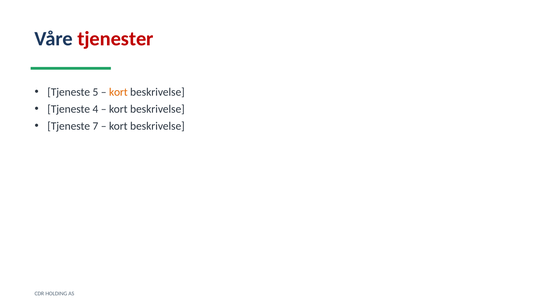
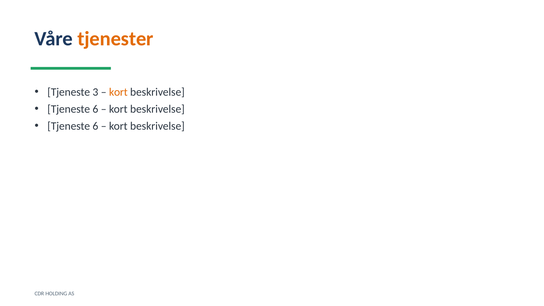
tjenester colour: red -> orange (115, 39)
5: 5 -> 3 (95, 92)
4: 4 -> 6 (95, 109)
7: 7 -> 6 (95, 126)
